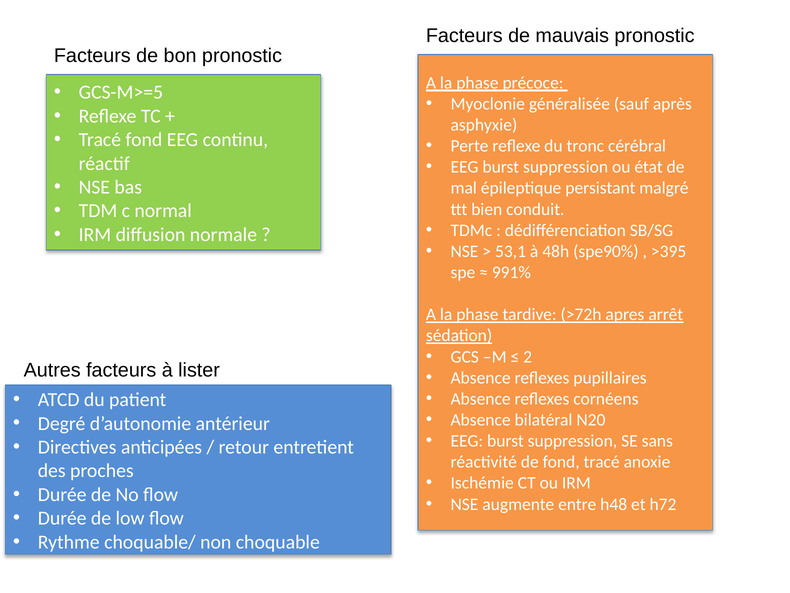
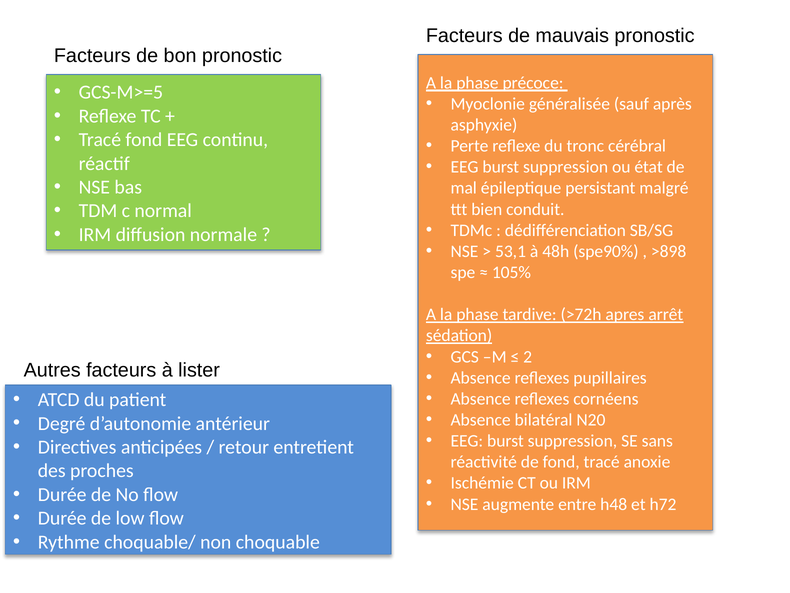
>395: >395 -> >898 (669, 251)
991%: 991% -> 105% (511, 272)
